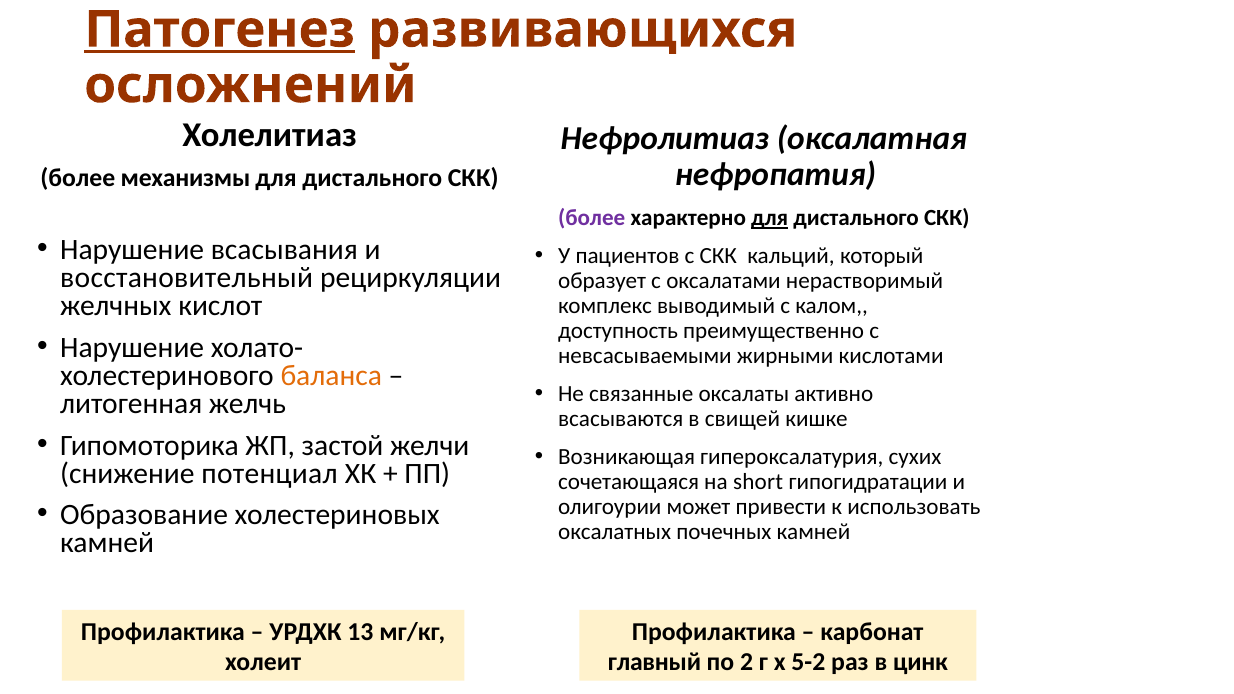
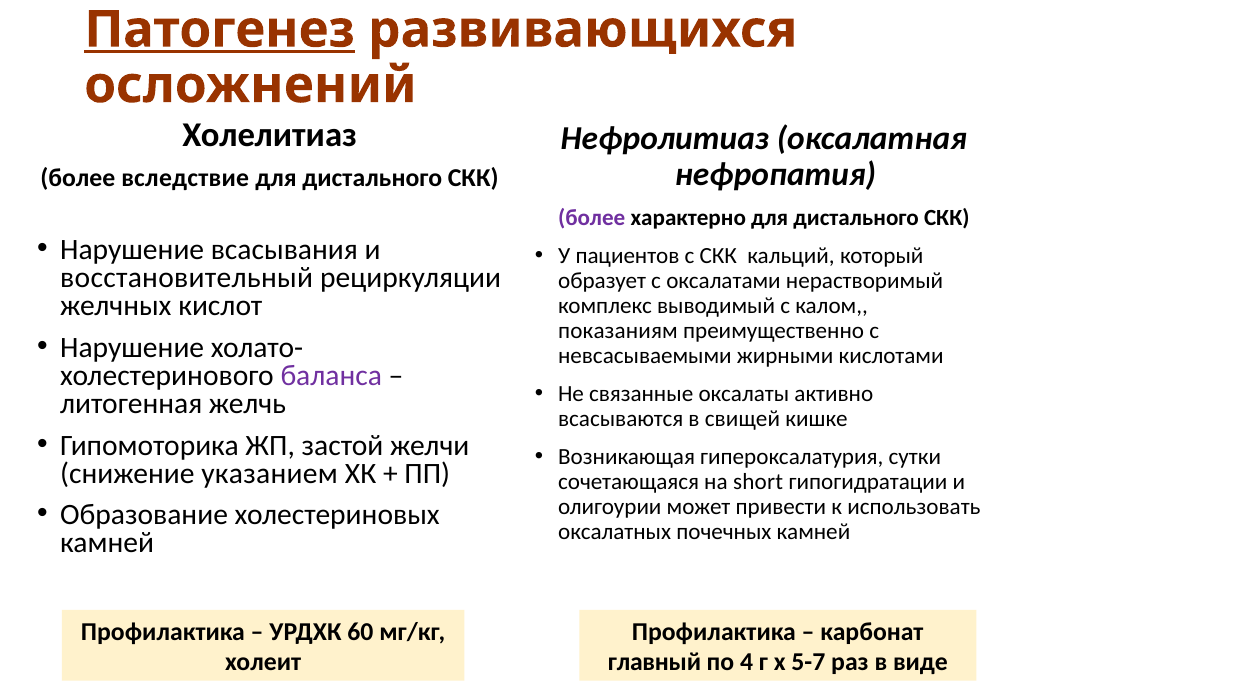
механизмы: механизмы -> вследствие (185, 178)
для underline: present -> none (770, 218)
доступность: доступность -> показаниям (618, 331)
баланса colour: orange -> purple (331, 376)
сухих: сухих -> сутки (915, 457)
потенциал: потенциал -> указанием (270, 474)
13: 13 -> 60 (360, 632)
2: 2 -> 4 (747, 663)
5-2: 5-2 -> 5-7 (808, 663)
цинк: цинк -> виде (920, 663)
